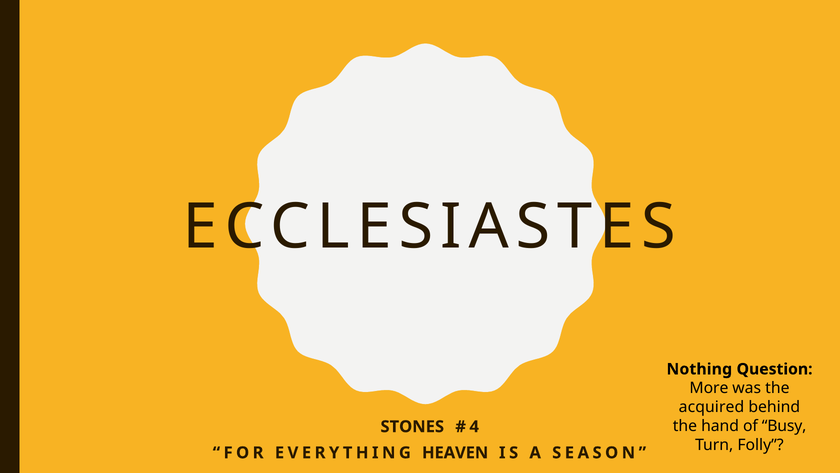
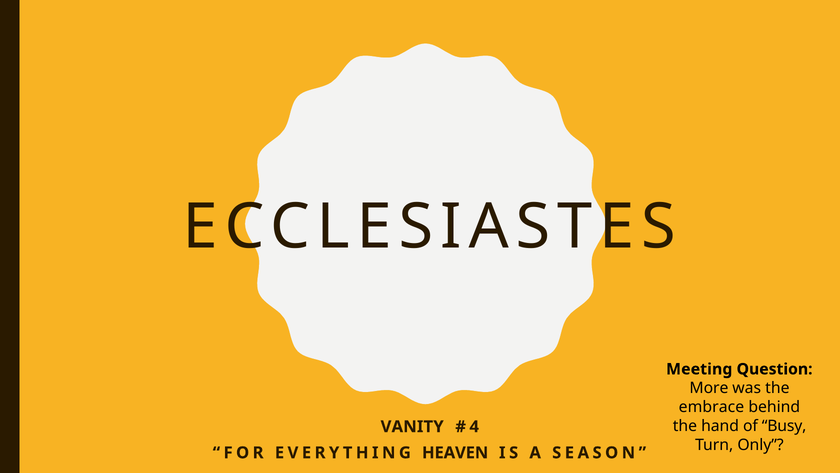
Nothing: Nothing -> Meeting (699, 369)
acquired: acquired -> embrace (711, 407)
STONES: STONES -> VANITY (412, 426)
Folly: Folly -> Only (761, 444)
